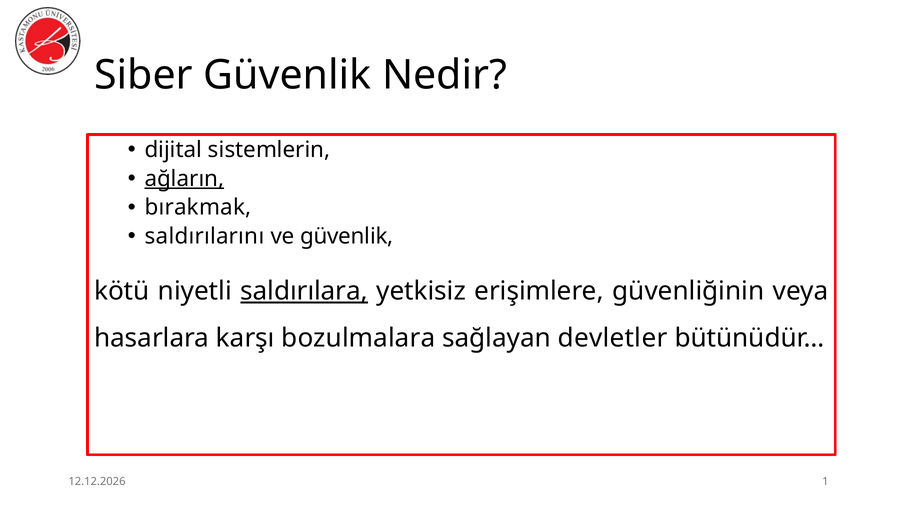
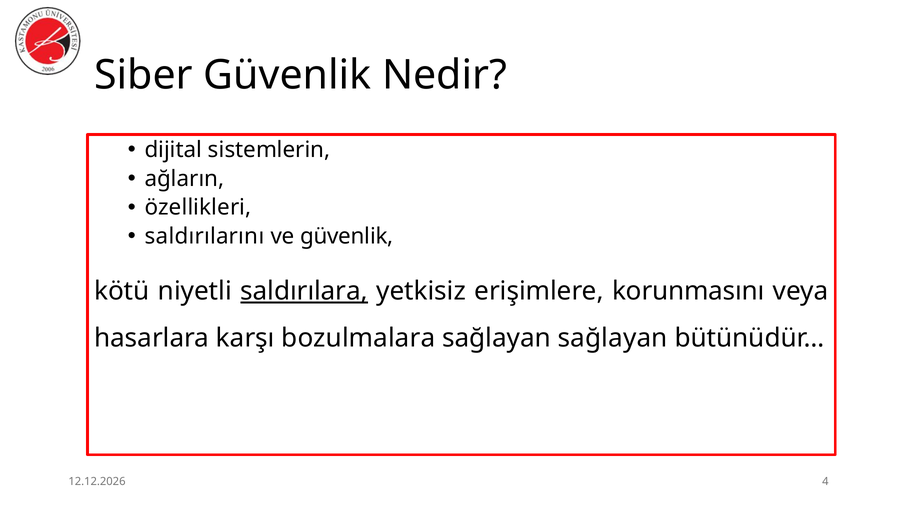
ağların underline: present -> none (184, 179)
bırakmak: bırakmak -> özellikleri (198, 207)
güvenliğinin: güvenliğinin -> korunmasını (688, 291)
sağlayan devletler: devletler -> sağlayan (613, 338)
1: 1 -> 4 (825, 481)
